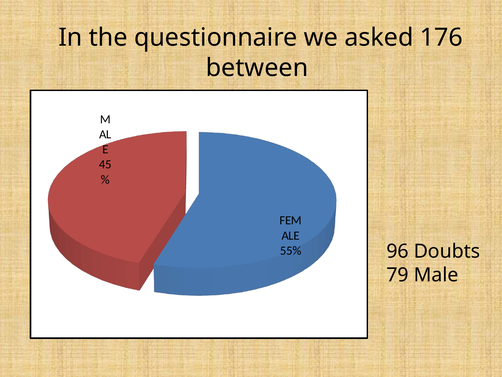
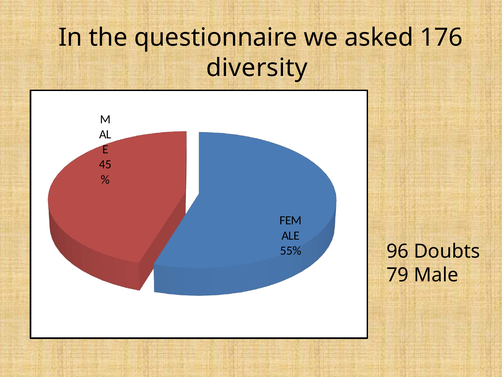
between: between -> diversity (257, 68)
